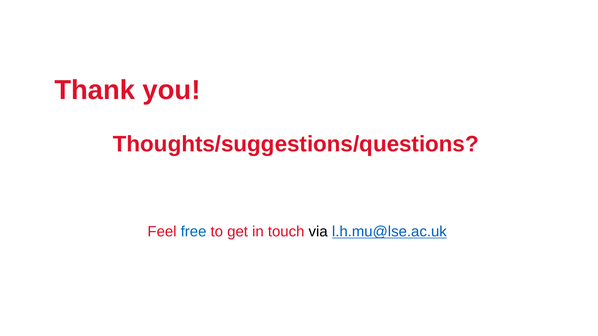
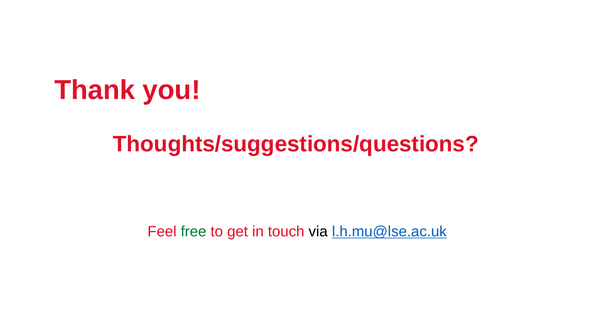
free colour: blue -> green (194, 232)
